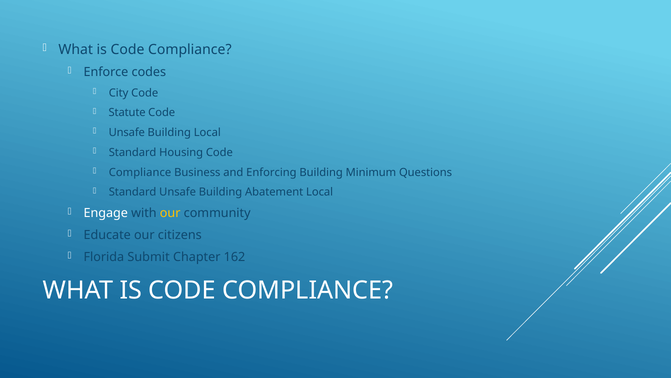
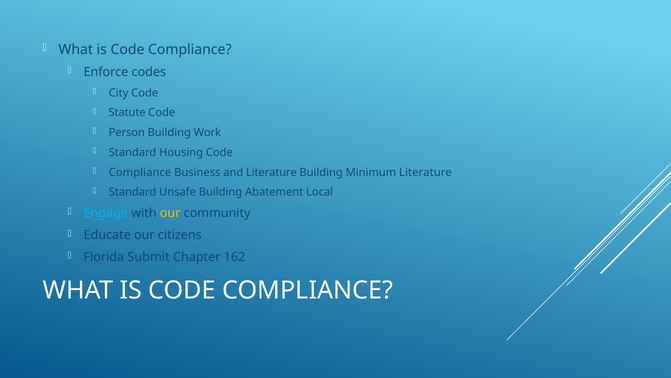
Unsafe: Unsafe -> Person (127, 132)
Building Local: Local -> Work (207, 132)
and Enforcing: Enforcing -> Literature (271, 172)
Minimum Questions: Questions -> Literature (425, 172)
Engage colour: white -> light blue (106, 213)
